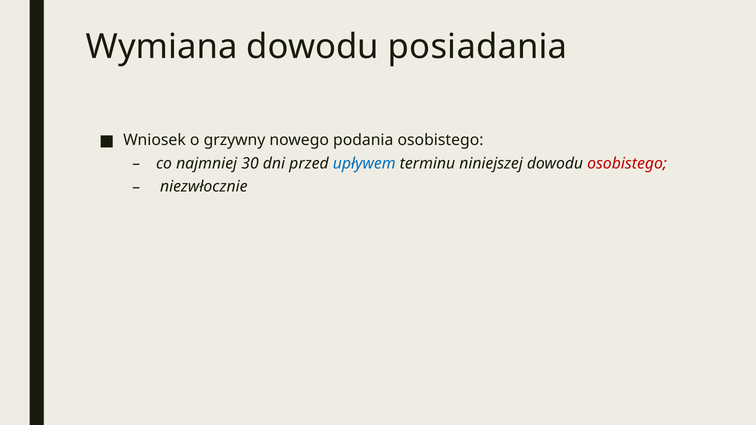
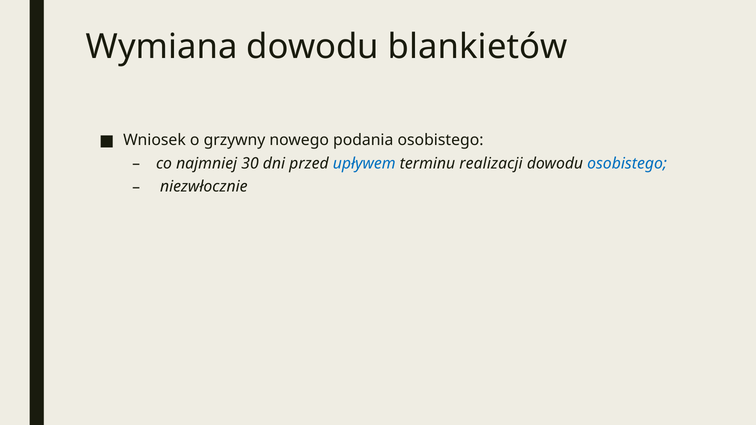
posiadania: posiadania -> blankietów (478, 47)
niniejszej: niniejszej -> realizacji (491, 164)
osobistego colour: red -> blue (627, 164)
